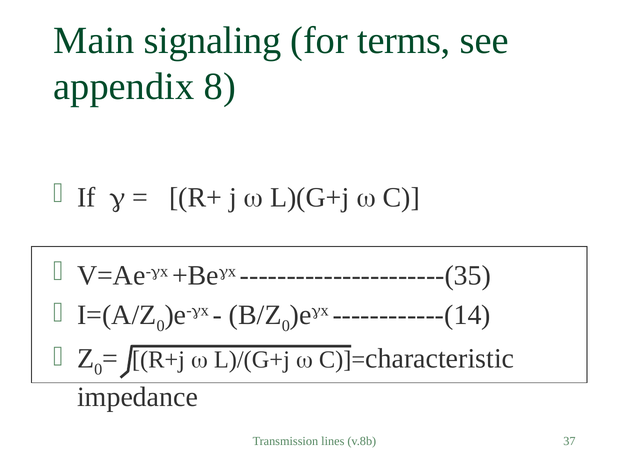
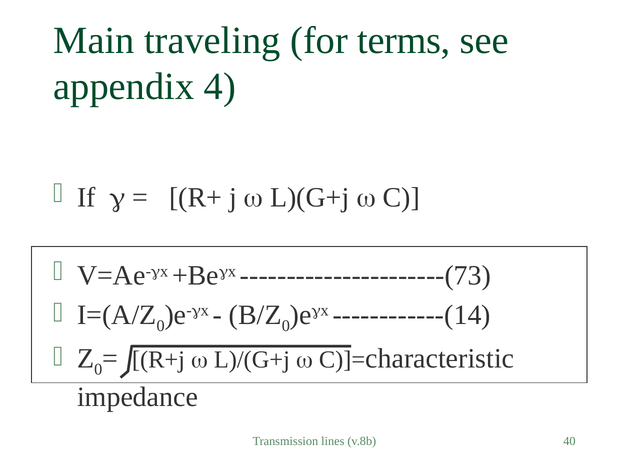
signaling: signaling -> traveling (212, 40)
8: 8 -> 4 (220, 87)
----------------------(35: ----------------------(35 -> ----------------------(73 (366, 276)
37: 37 -> 40 (569, 441)
